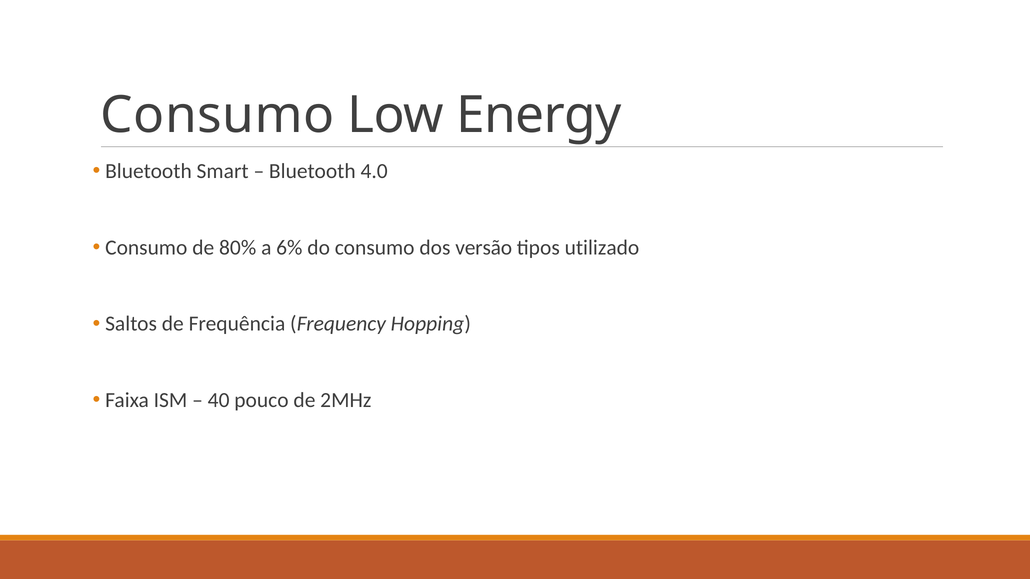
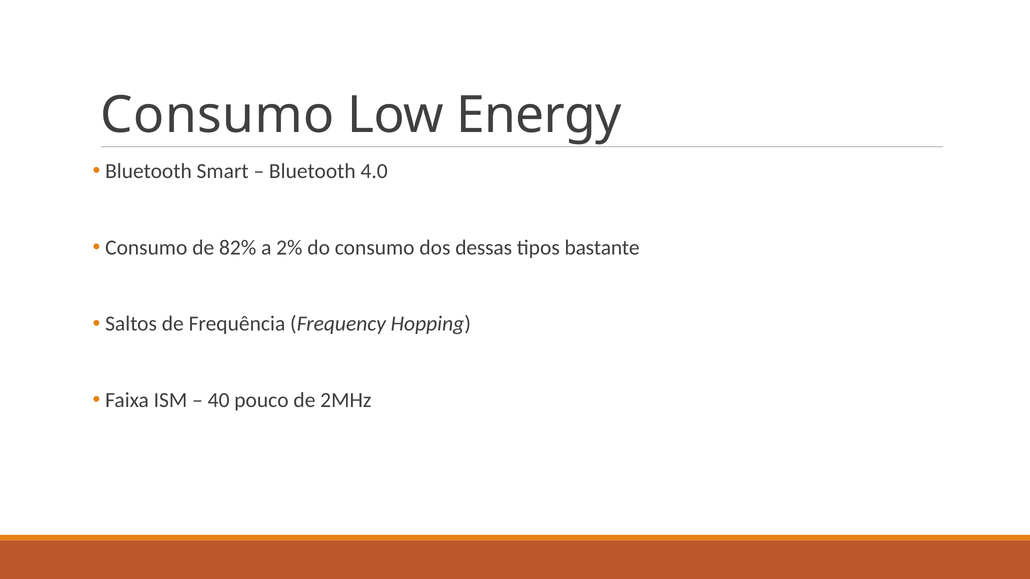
80%: 80% -> 82% (238, 248)
6%: 6% -> 2% (289, 248)
versão: versão -> dessas (484, 248)
utilizado: utilizado -> bastante (602, 248)
